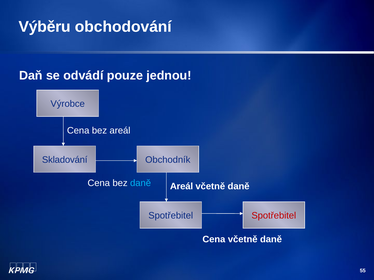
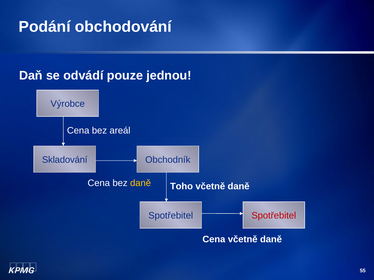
Výběru: Výběru -> Podání (45, 27)
daně colour: light blue -> yellow (141, 183)
Areál: Areál -> Toho (181, 187)
